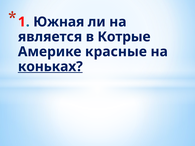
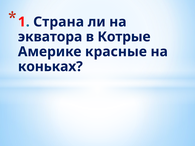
Южная: Южная -> Страна (59, 22)
является: является -> экватора (50, 37)
коньках underline: present -> none (50, 67)
